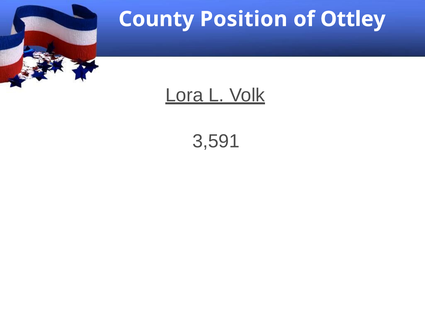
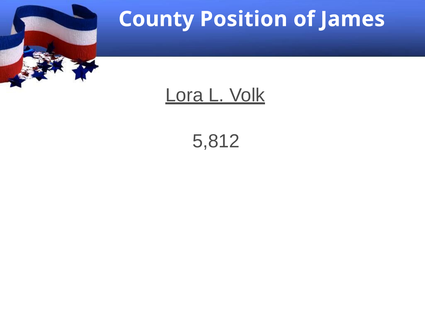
Ottley: Ottley -> James (353, 19)
3,591: 3,591 -> 5,812 (216, 141)
